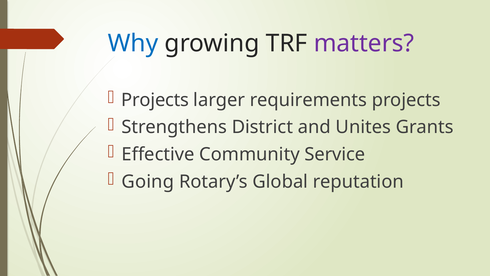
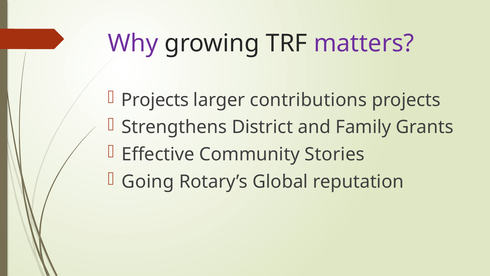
Why colour: blue -> purple (133, 43)
requirements: requirements -> contributions (308, 100)
Unites: Unites -> Family (363, 127)
Service: Service -> Stories (335, 154)
